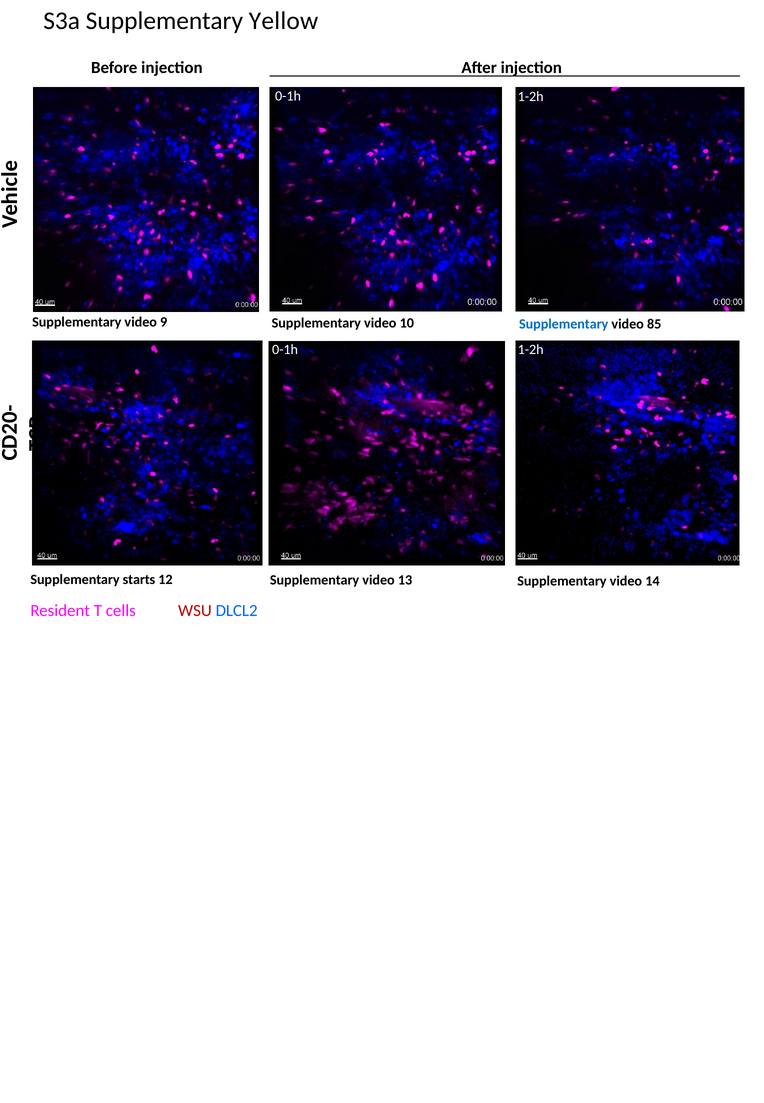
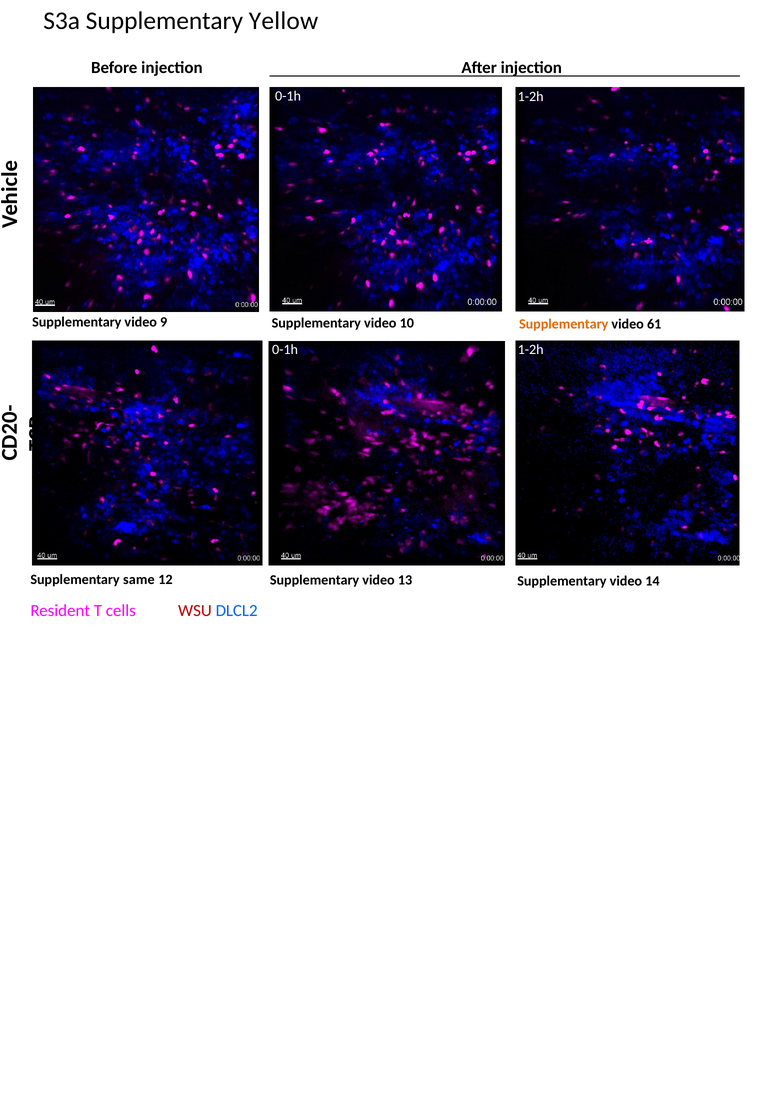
Supplementary colour: blue -> orange (564, 324)
85: 85 -> 61 (654, 324)
starts: starts -> same (139, 580)
